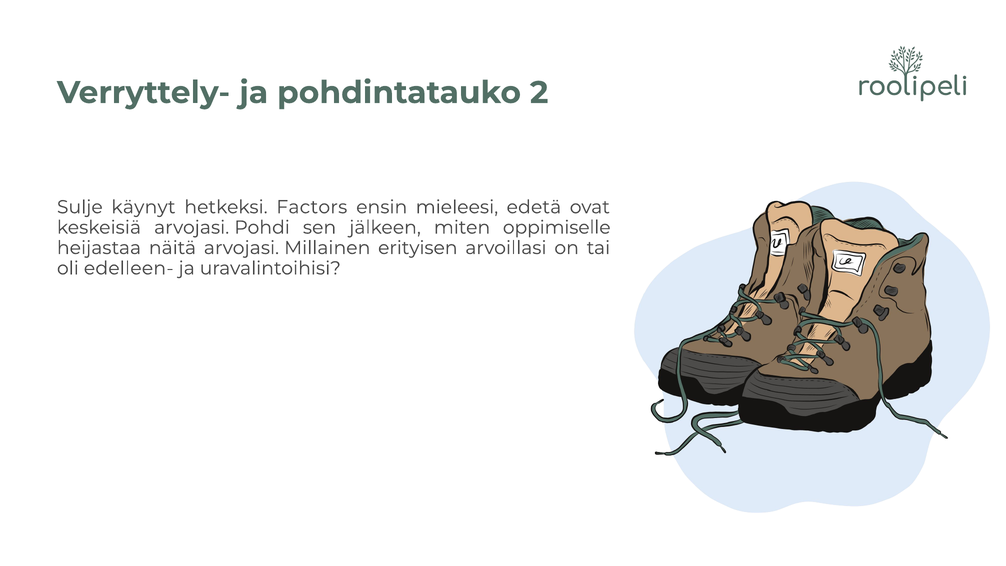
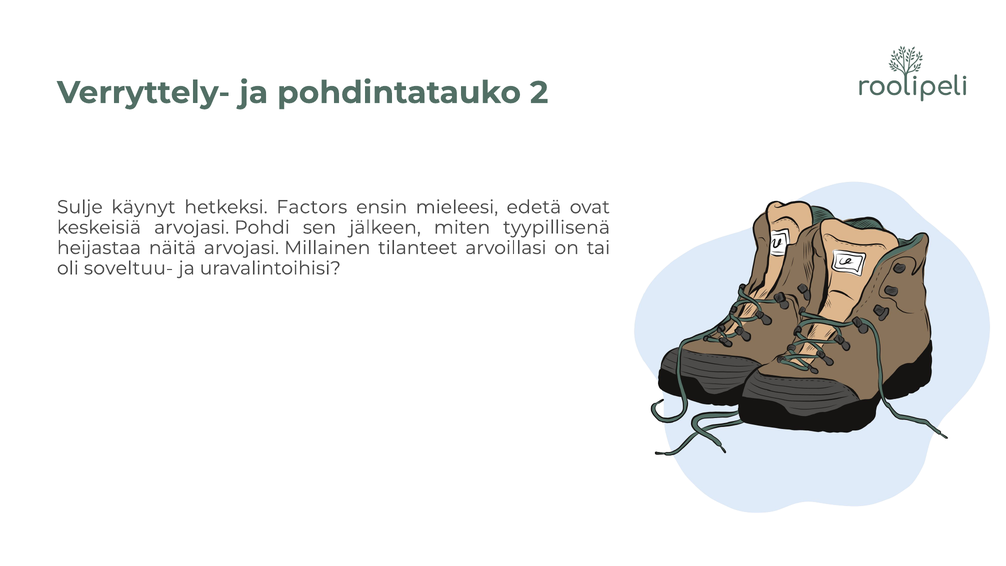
oppimiselle: oppimiselle -> tyypillisenä (557, 227)
erityisen: erityisen -> tilanteet (418, 248)
edelleen-: edelleen- -> soveltuu- (129, 268)
